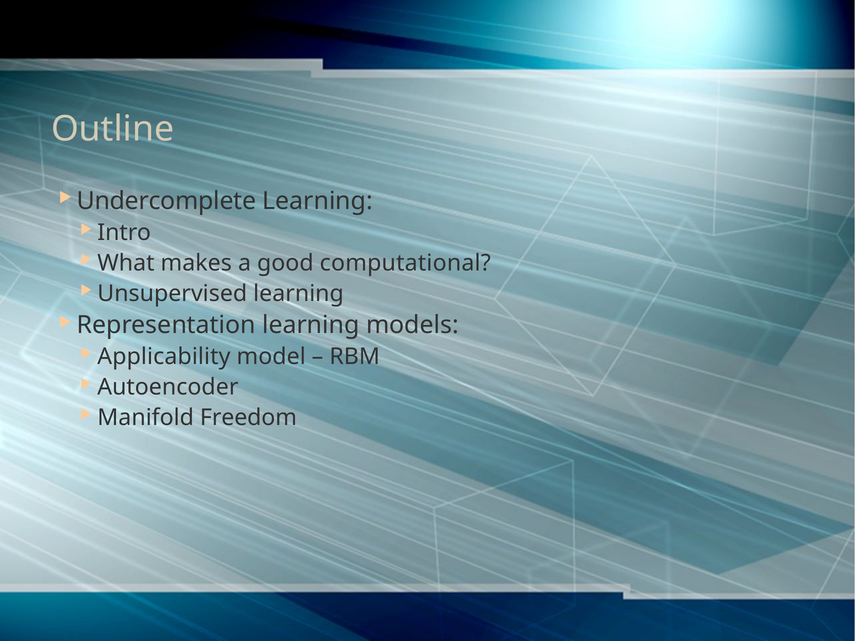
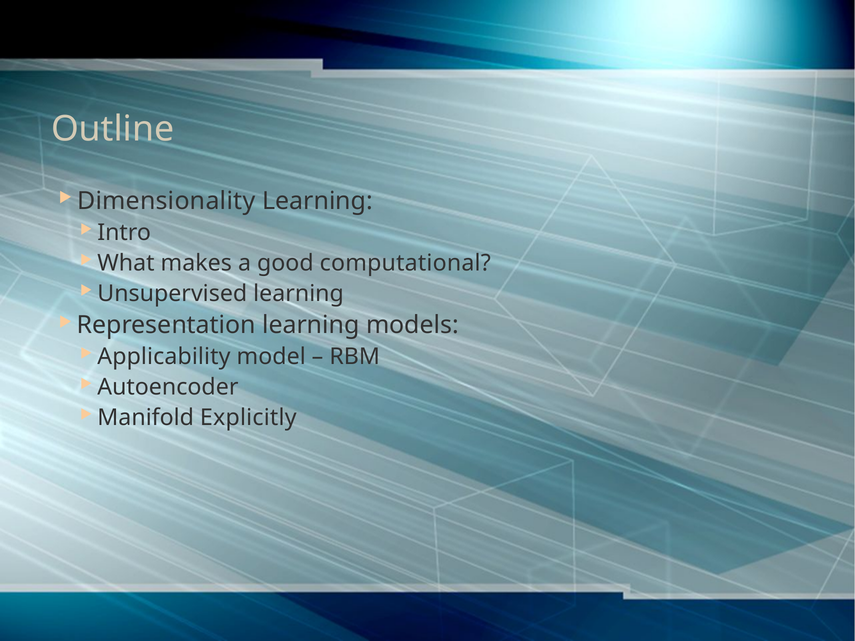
Undercomplete: Undercomplete -> Dimensionality (166, 201)
Freedom: Freedom -> Explicitly (248, 418)
